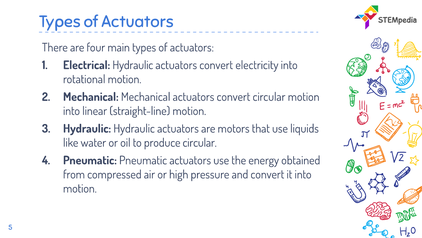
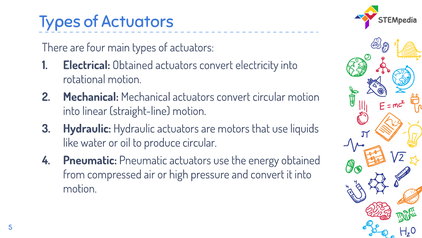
Electrical Hydraulic: Hydraulic -> Obtained (133, 65)
